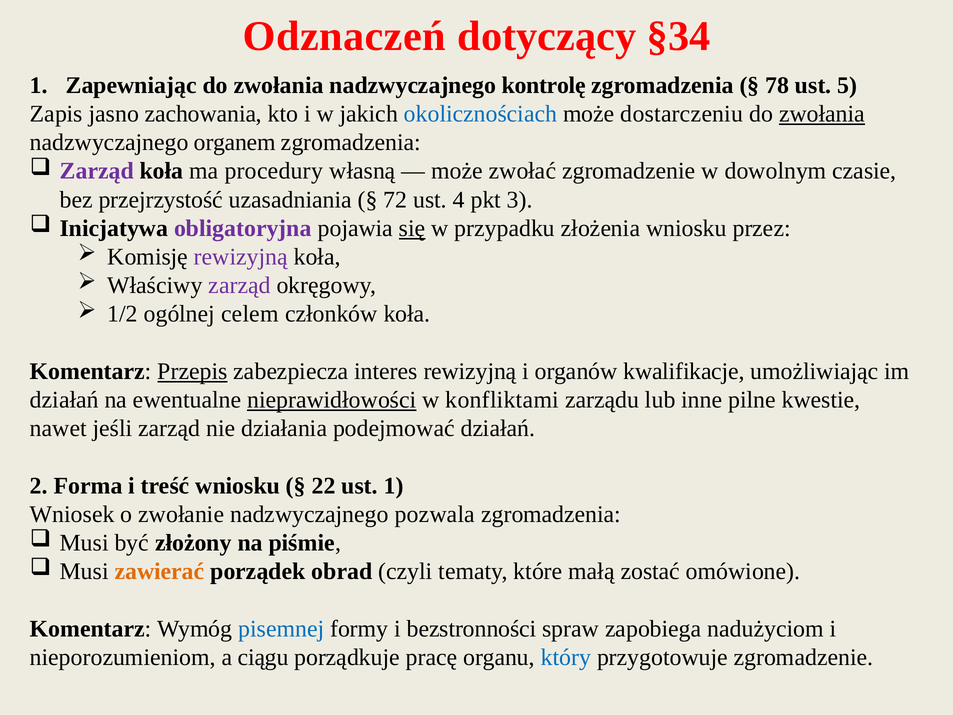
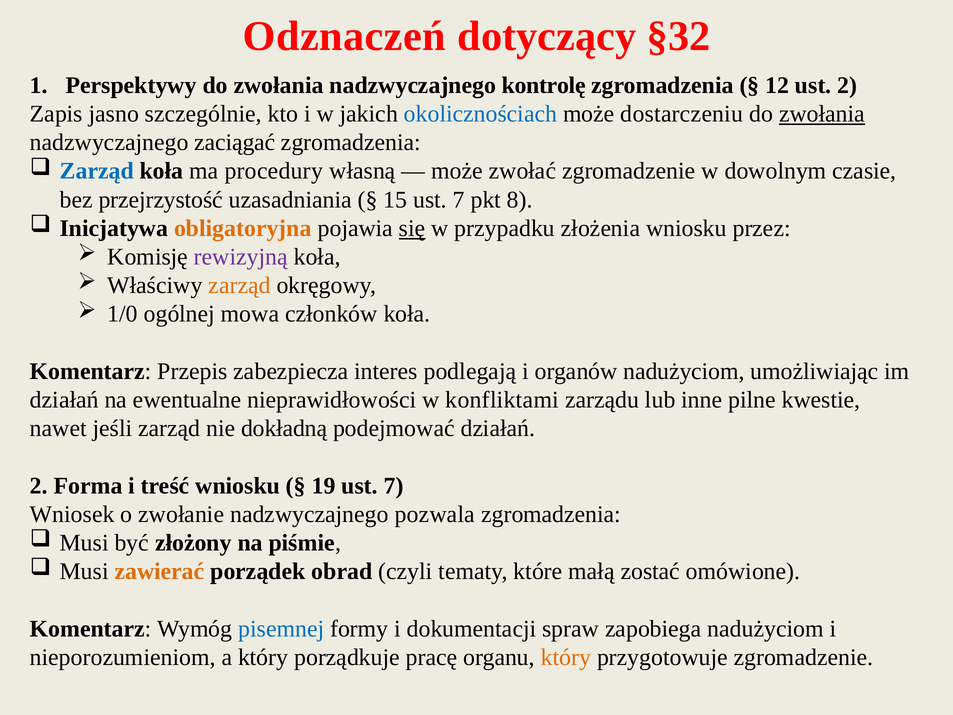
§34: §34 -> §32 (679, 36)
Zapewniając: Zapewniając -> Perspektywy (131, 85)
78: 78 -> 12 (777, 85)
ust 5: 5 -> 2 (847, 85)
zachowania: zachowania -> szczególnie (203, 114)
organem: organem -> zaciągać (235, 142)
Zarząd colour: purple -> blue (97, 171)
72: 72 -> 15 (395, 200)
4: 4 -> 7 (459, 200)
3: 3 -> 8 (520, 200)
obligatoryjna colour: purple -> orange (243, 228)
zarząd colour: purple -> orange (239, 285)
1/2: 1/2 -> 1/0 (123, 314)
celem: celem -> mowa (250, 314)
Przepis underline: present -> none (193, 371)
interes rewizyjną: rewizyjną -> podlegają (470, 371)
organów kwalifikacje: kwalifikacje -> nadużyciom (684, 371)
nieprawidłowości underline: present -> none (332, 400)
działania: działania -> dokładną (284, 428)
22: 22 -> 19 (324, 486)
1: 1 -> 7 (394, 486)
bezstronności: bezstronności -> dokumentacji (472, 629)
a ciągu: ciągu -> który (263, 657)
który colour: blue -> orange (566, 657)
